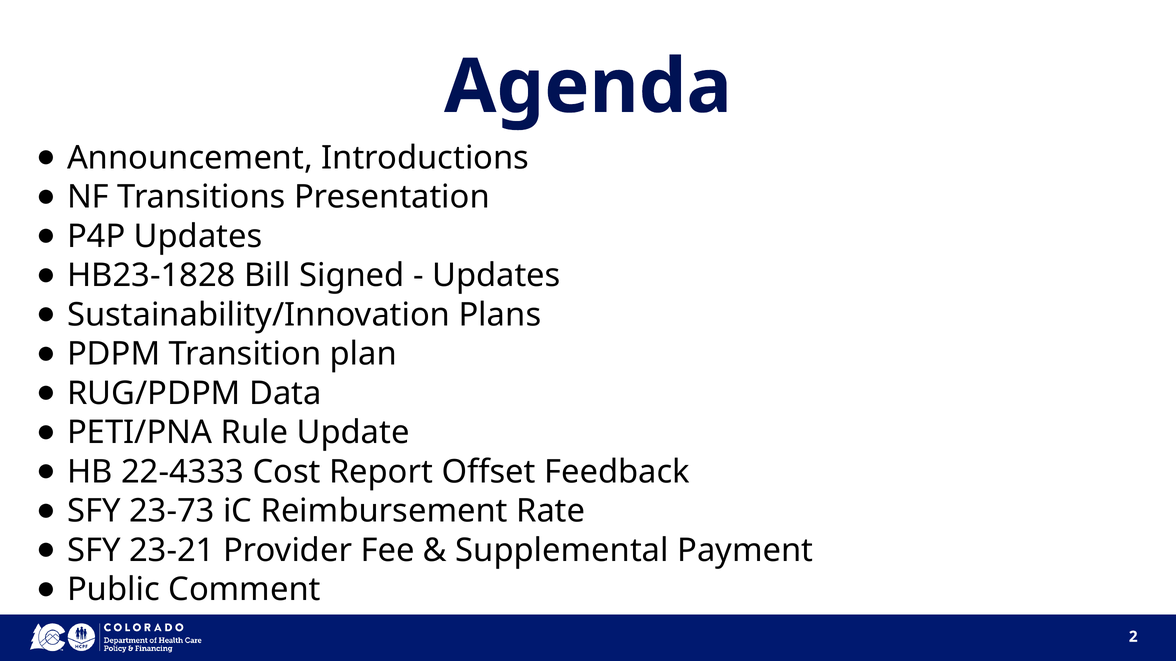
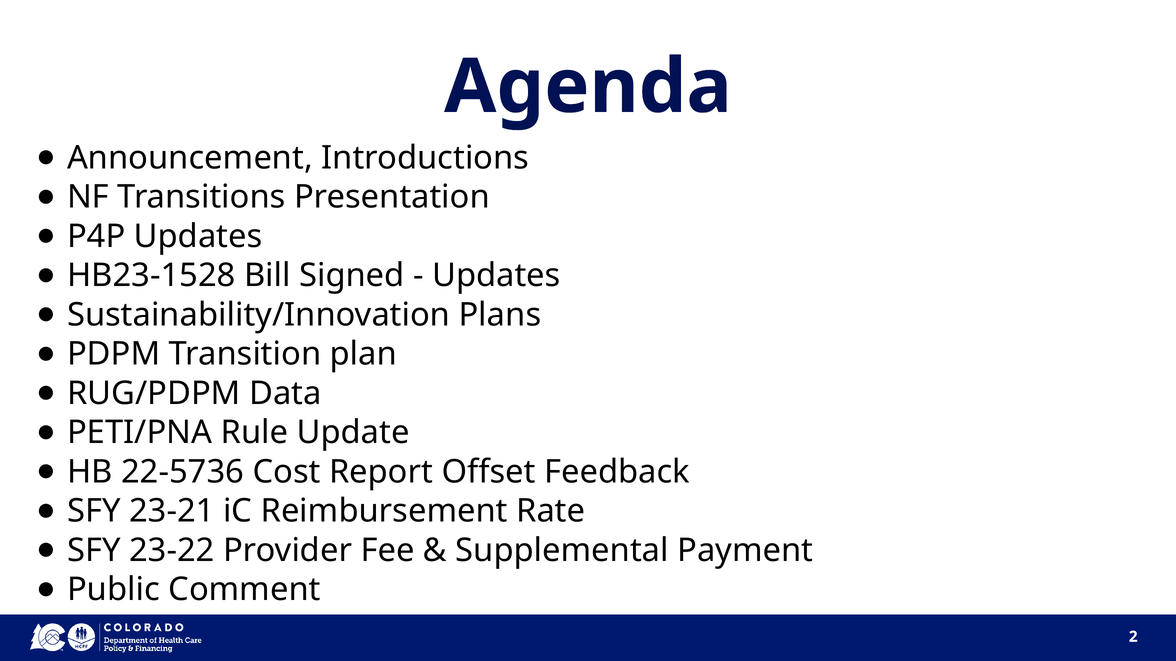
HB23-1828: HB23-1828 -> HB23-1528 (151, 276)
22-4333: 22-4333 -> 22-5736 (183, 472)
23-73: 23-73 -> 23-21 (172, 511)
23-21: 23-21 -> 23-22 (172, 551)
